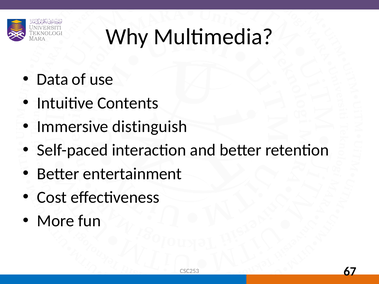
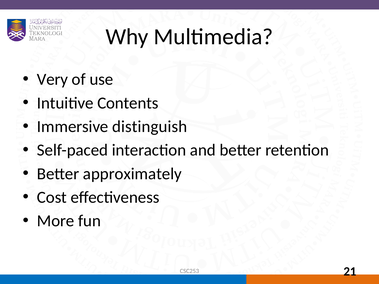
Data: Data -> Very (52, 80)
entertainment: entertainment -> approximately (132, 174)
67: 67 -> 21 (350, 272)
